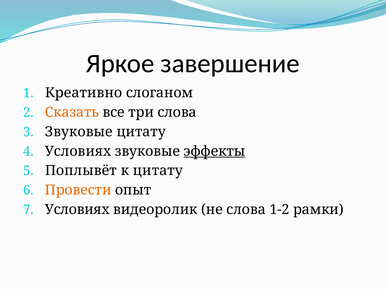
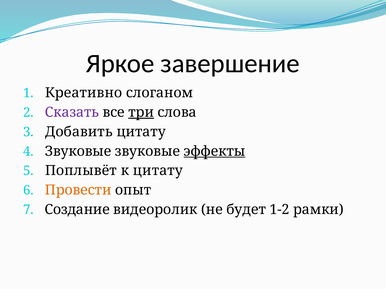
Сказать colour: orange -> purple (72, 112)
три underline: none -> present (141, 112)
Звуковые: Звуковые -> Добавить (79, 132)
Условиях: Условиях -> Звуковые (78, 151)
Условиях: Условиях -> Создание (77, 210)
не слова: слова -> будет (246, 210)
